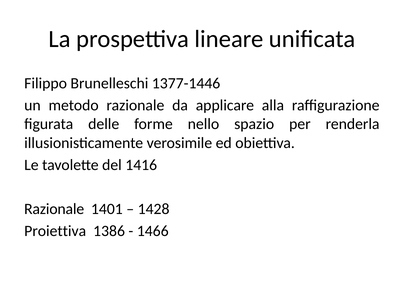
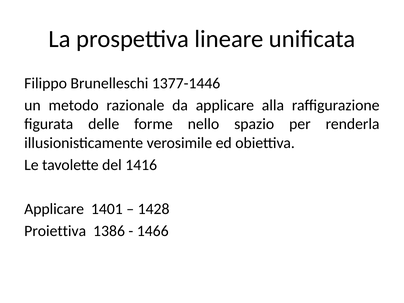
Razionale: Razionale -> Applicare (54, 209)
